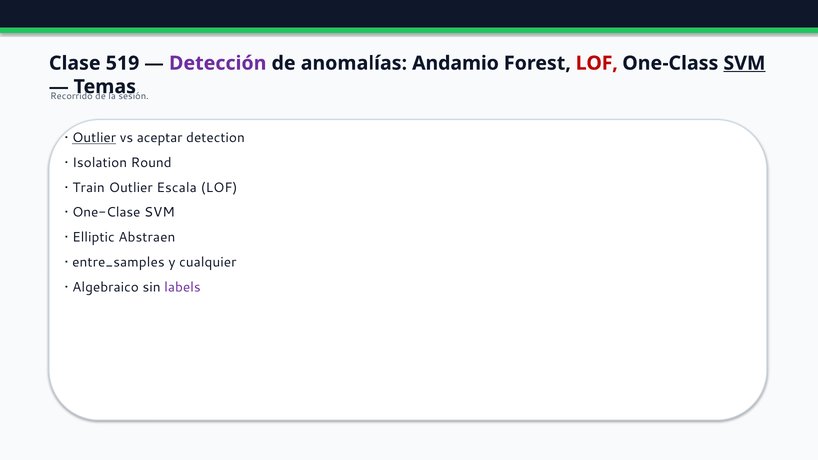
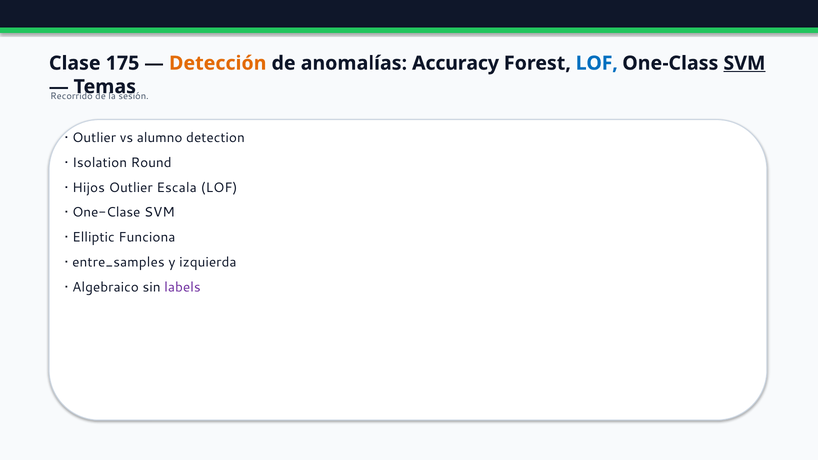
519: 519 -> 175 (123, 63)
Detección colour: purple -> orange (218, 63)
Andamio: Andamio -> Accuracy (456, 63)
LOF colour: red -> blue (597, 63)
Outlier underline: present -> none (94, 138)
aceptar: aceptar -> alumno (160, 138)
Train: Train -> Hijos (89, 188)
Abstraen: Abstraen -> Funciona (147, 237)
cualquier: cualquier -> izquierda (208, 262)
